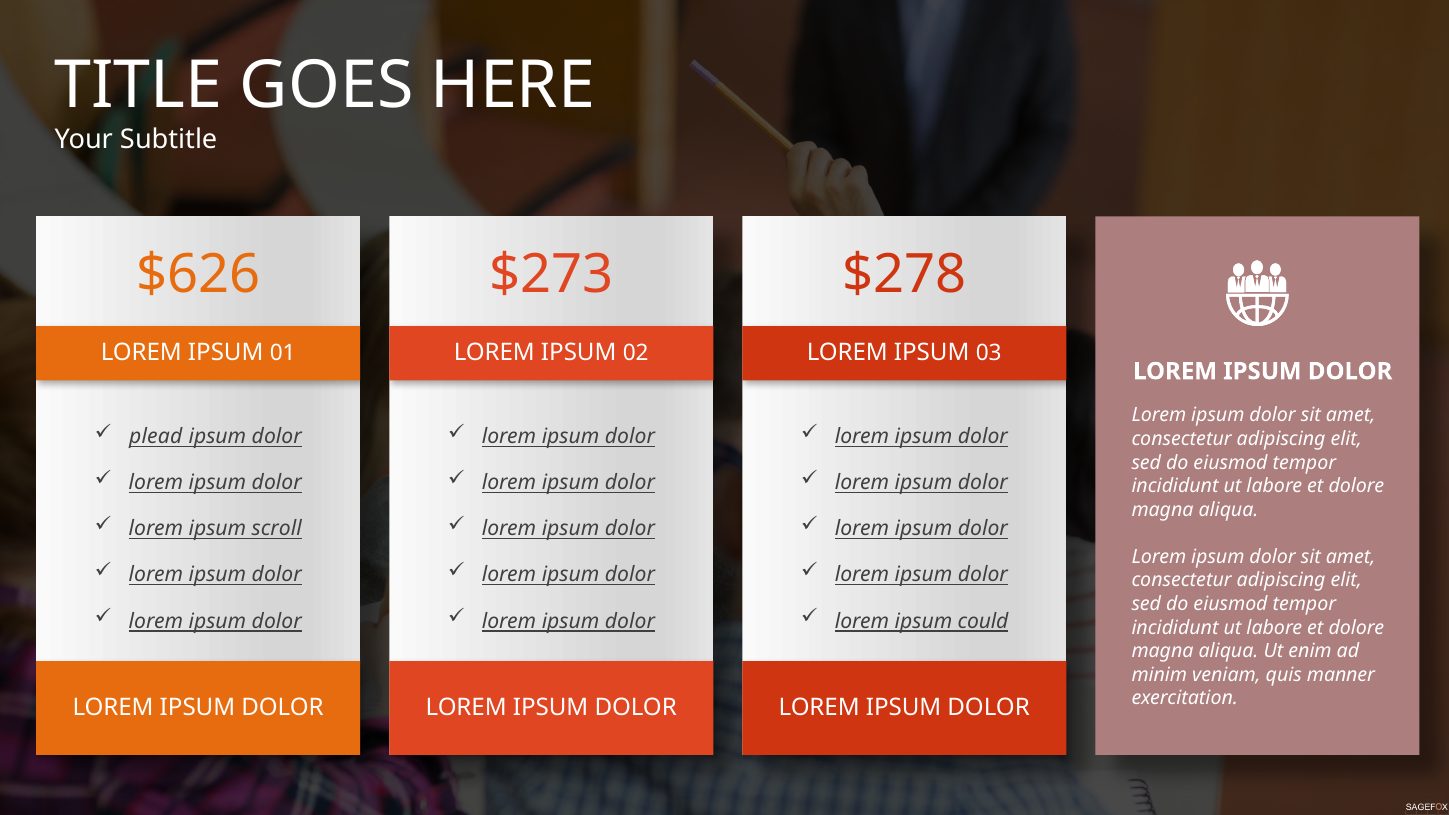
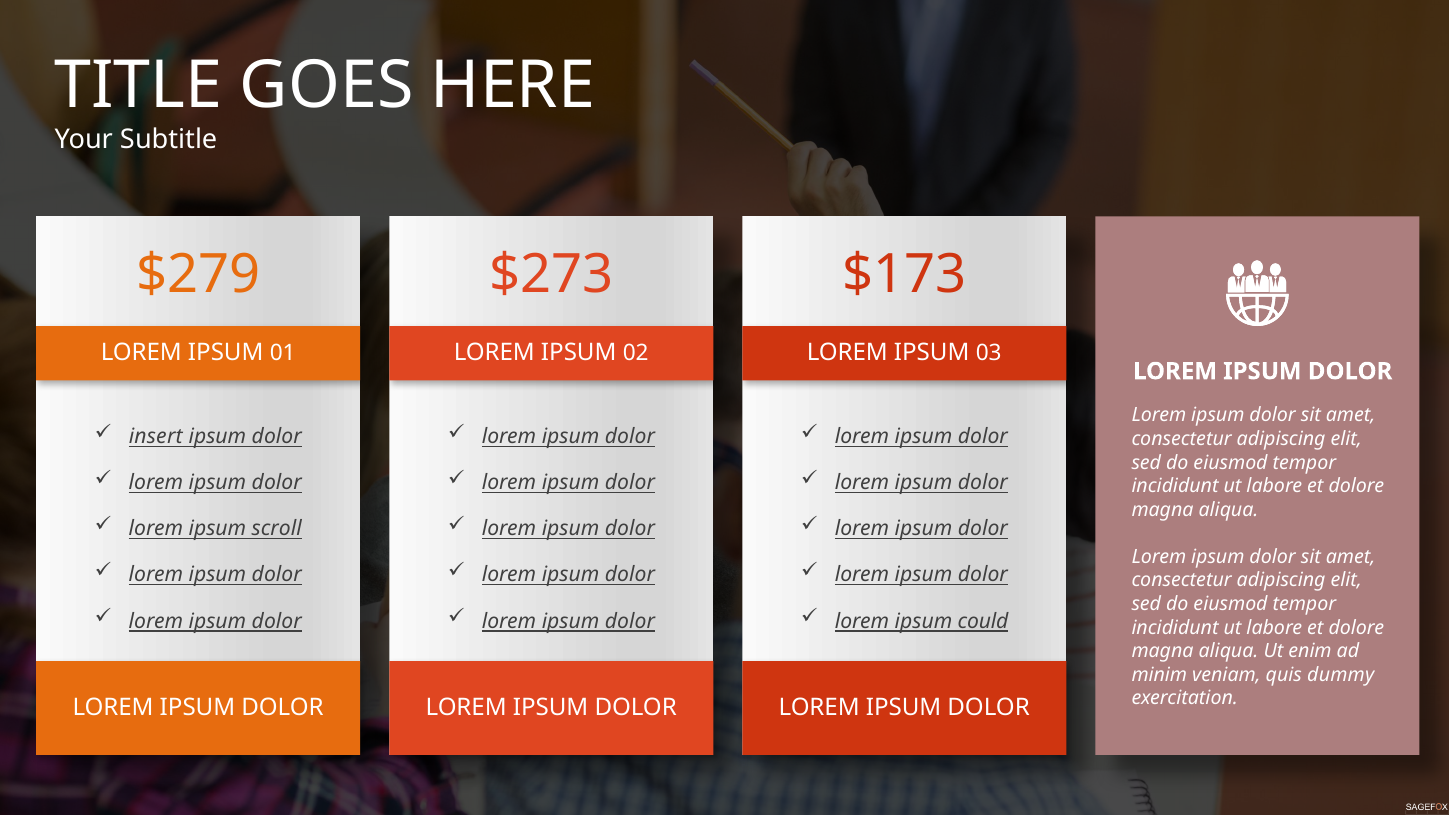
$626: $626 -> $279 (198, 275)
$278: $278 -> $173 (904, 275)
plead: plead -> insert (156, 437)
manner: manner -> dummy (1341, 675)
